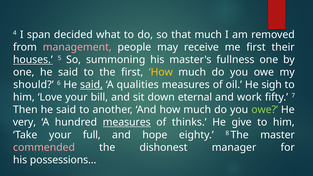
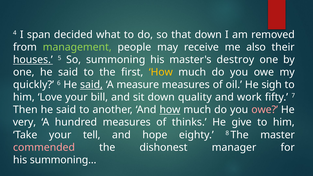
that much: much -> down (208, 35)
management colour: pink -> light green (77, 47)
me first: first -> also (256, 47)
fullness: fullness -> destroy (235, 60)
should: should -> quickly (33, 85)
qualities: qualities -> measure (138, 85)
eternal: eternal -> quality (195, 97)
how underline: none -> present (170, 110)
owe colour: light green -> pink (265, 110)
measures underline: present -> none (127, 122)
full: full -> tell (92, 135)
possessions…: possessions… -> summoning… (63, 160)
